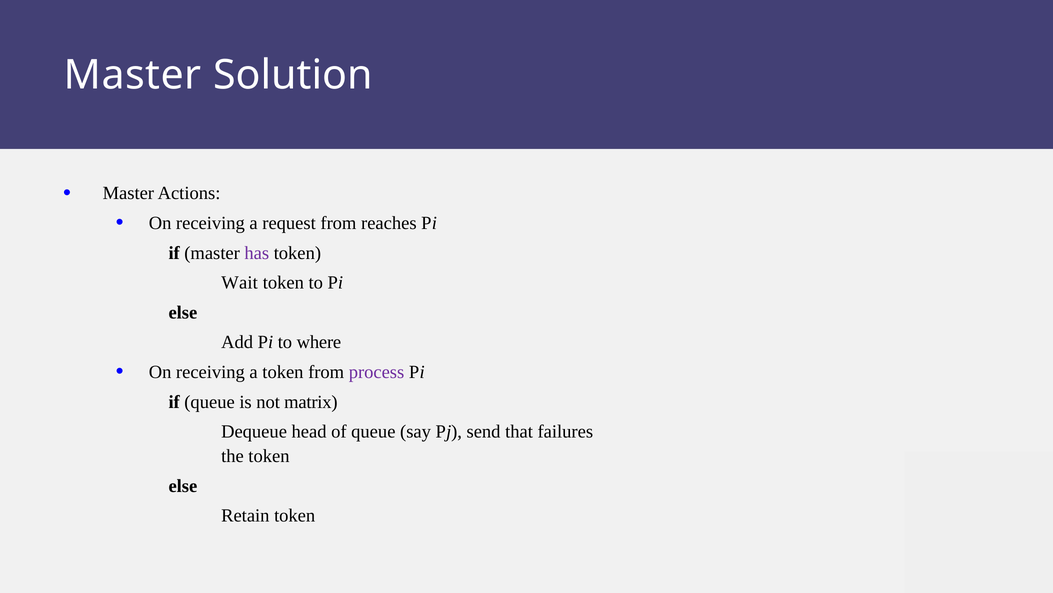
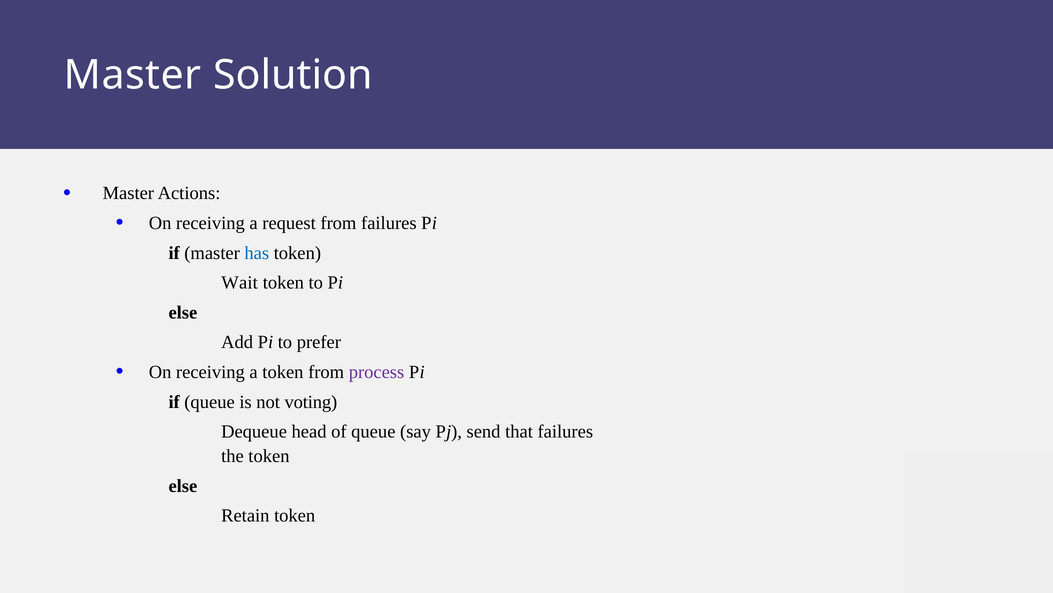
from reaches: reaches -> failures (389, 223)
has colour: purple -> blue (257, 253)
where: where -> prefer (319, 343)
matrix: matrix -> voting (311, 402)
